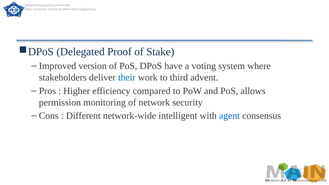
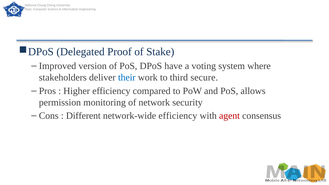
advent: advent -> secure (204, 77)
network-wide intelligent: intelligent -> efficiency (178, 116)
agent colour: blue -> red (229, 116)
